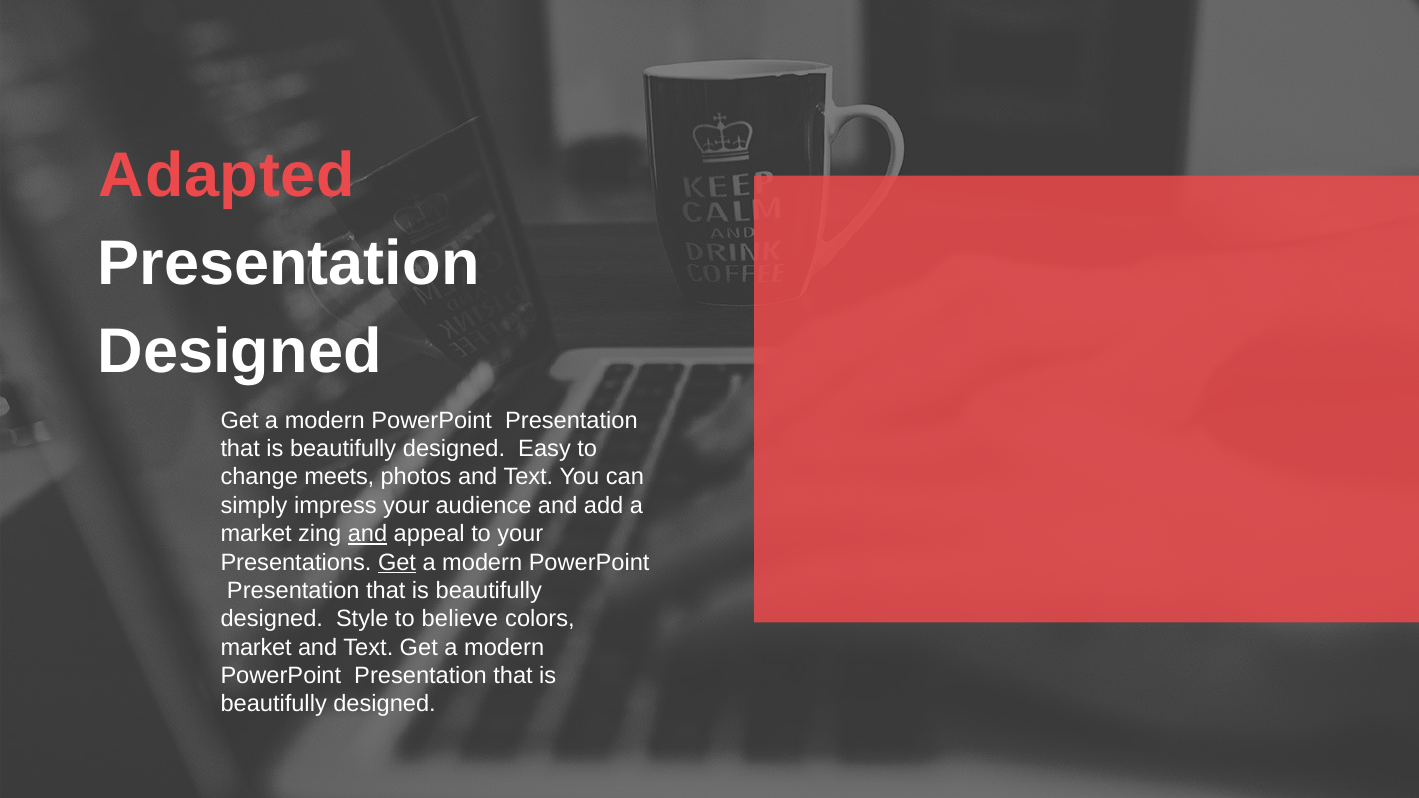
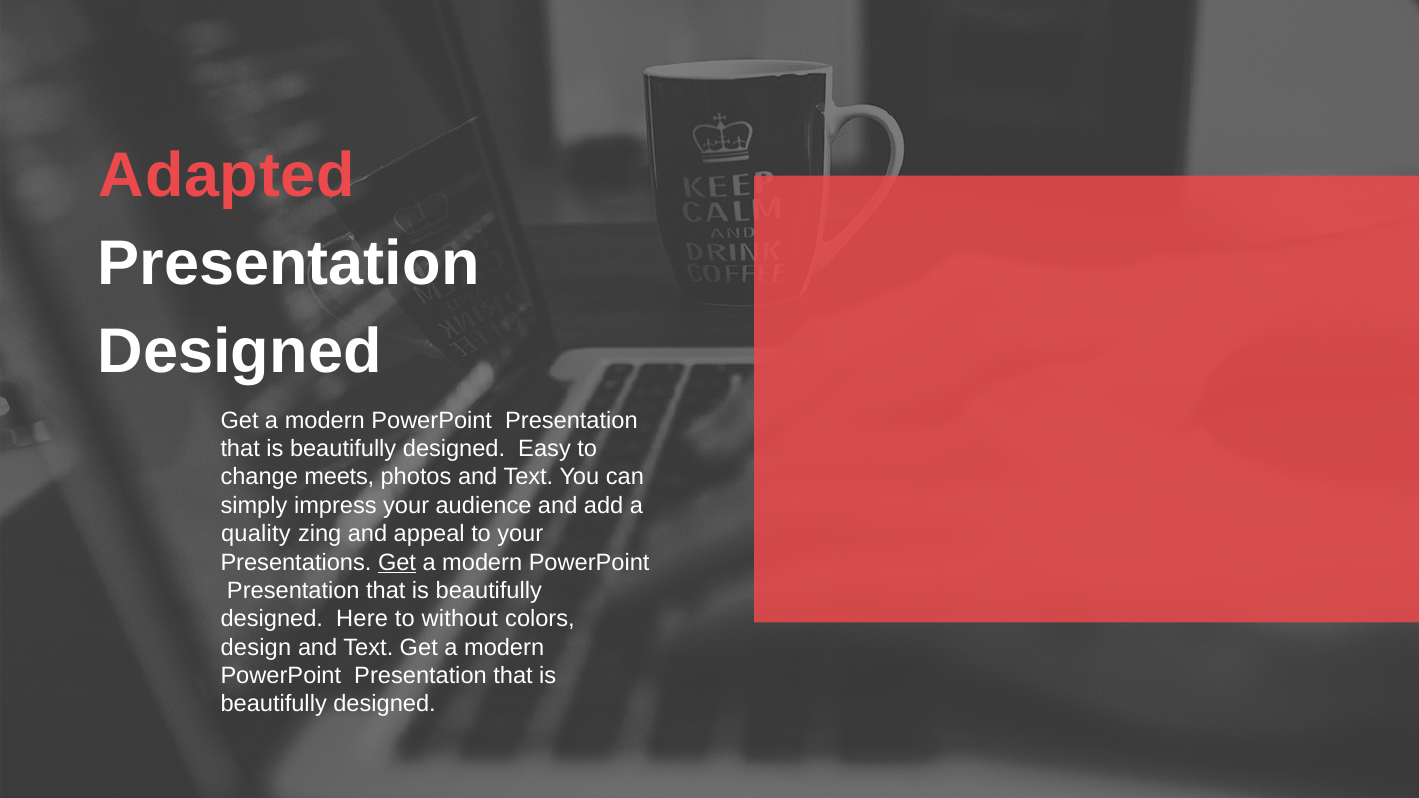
market: market -> quality (256, 534)
and underline: present -> none (368, 534)
Style: Style -> Here (362, 619)
believe: believe -> without (460, 619)
market: market -> design (256, 648)
